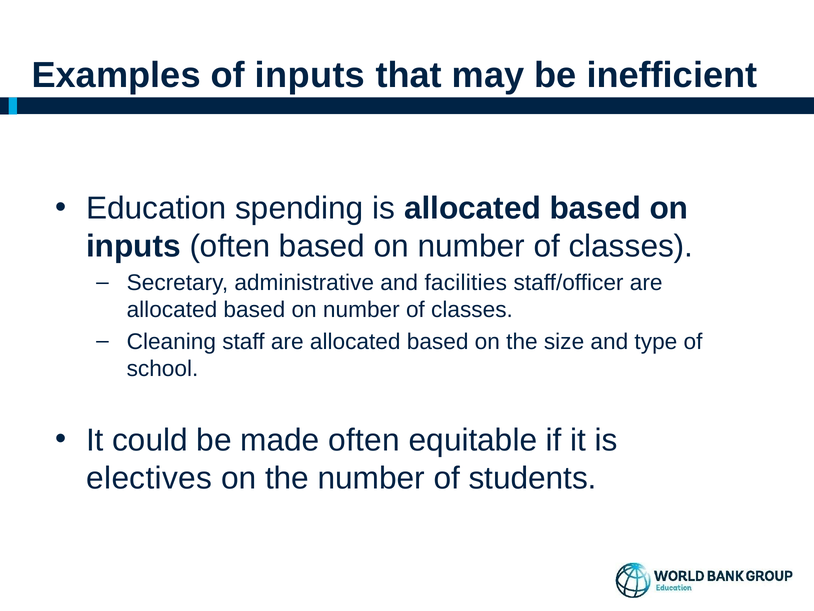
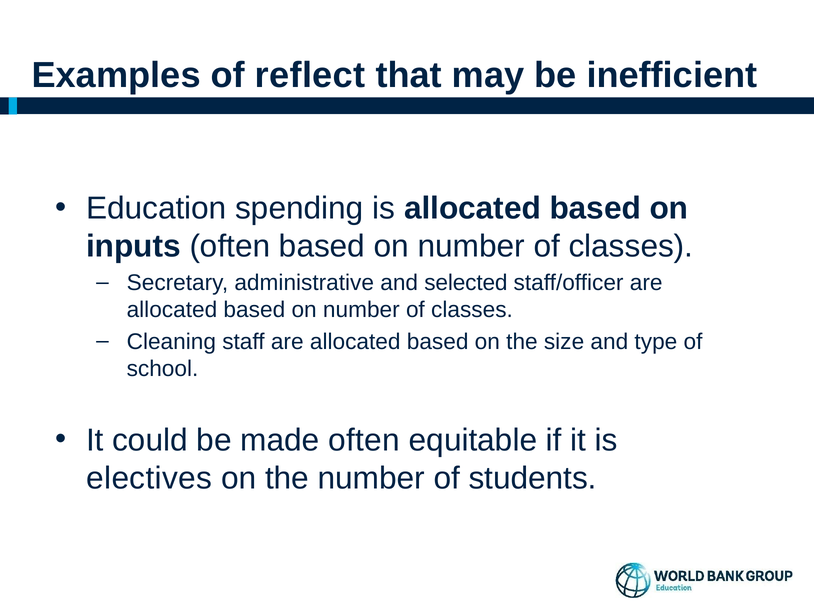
of inputs: inputs -> reflect (310, 75)
facilities: facilities -> selected (466, 283)
